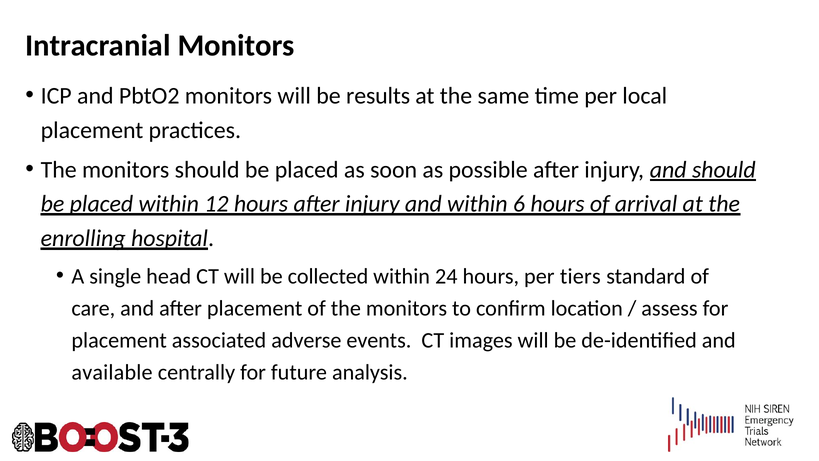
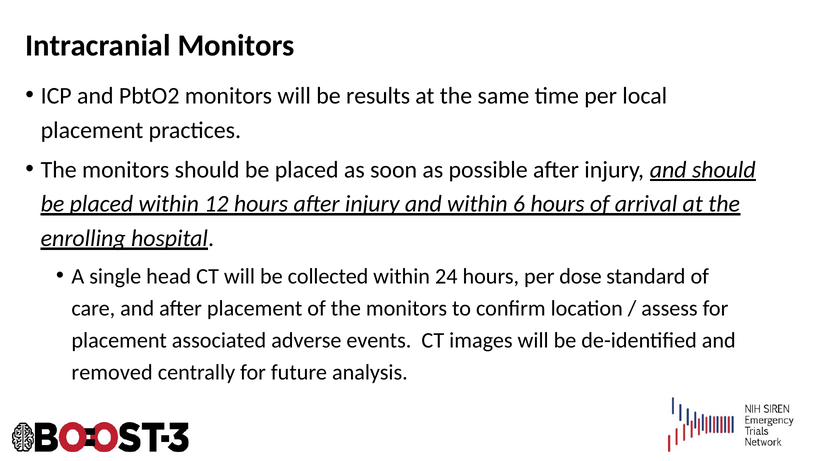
tiers: tiers -> dose (581, 276)
available: available -> removed (112, 372)
